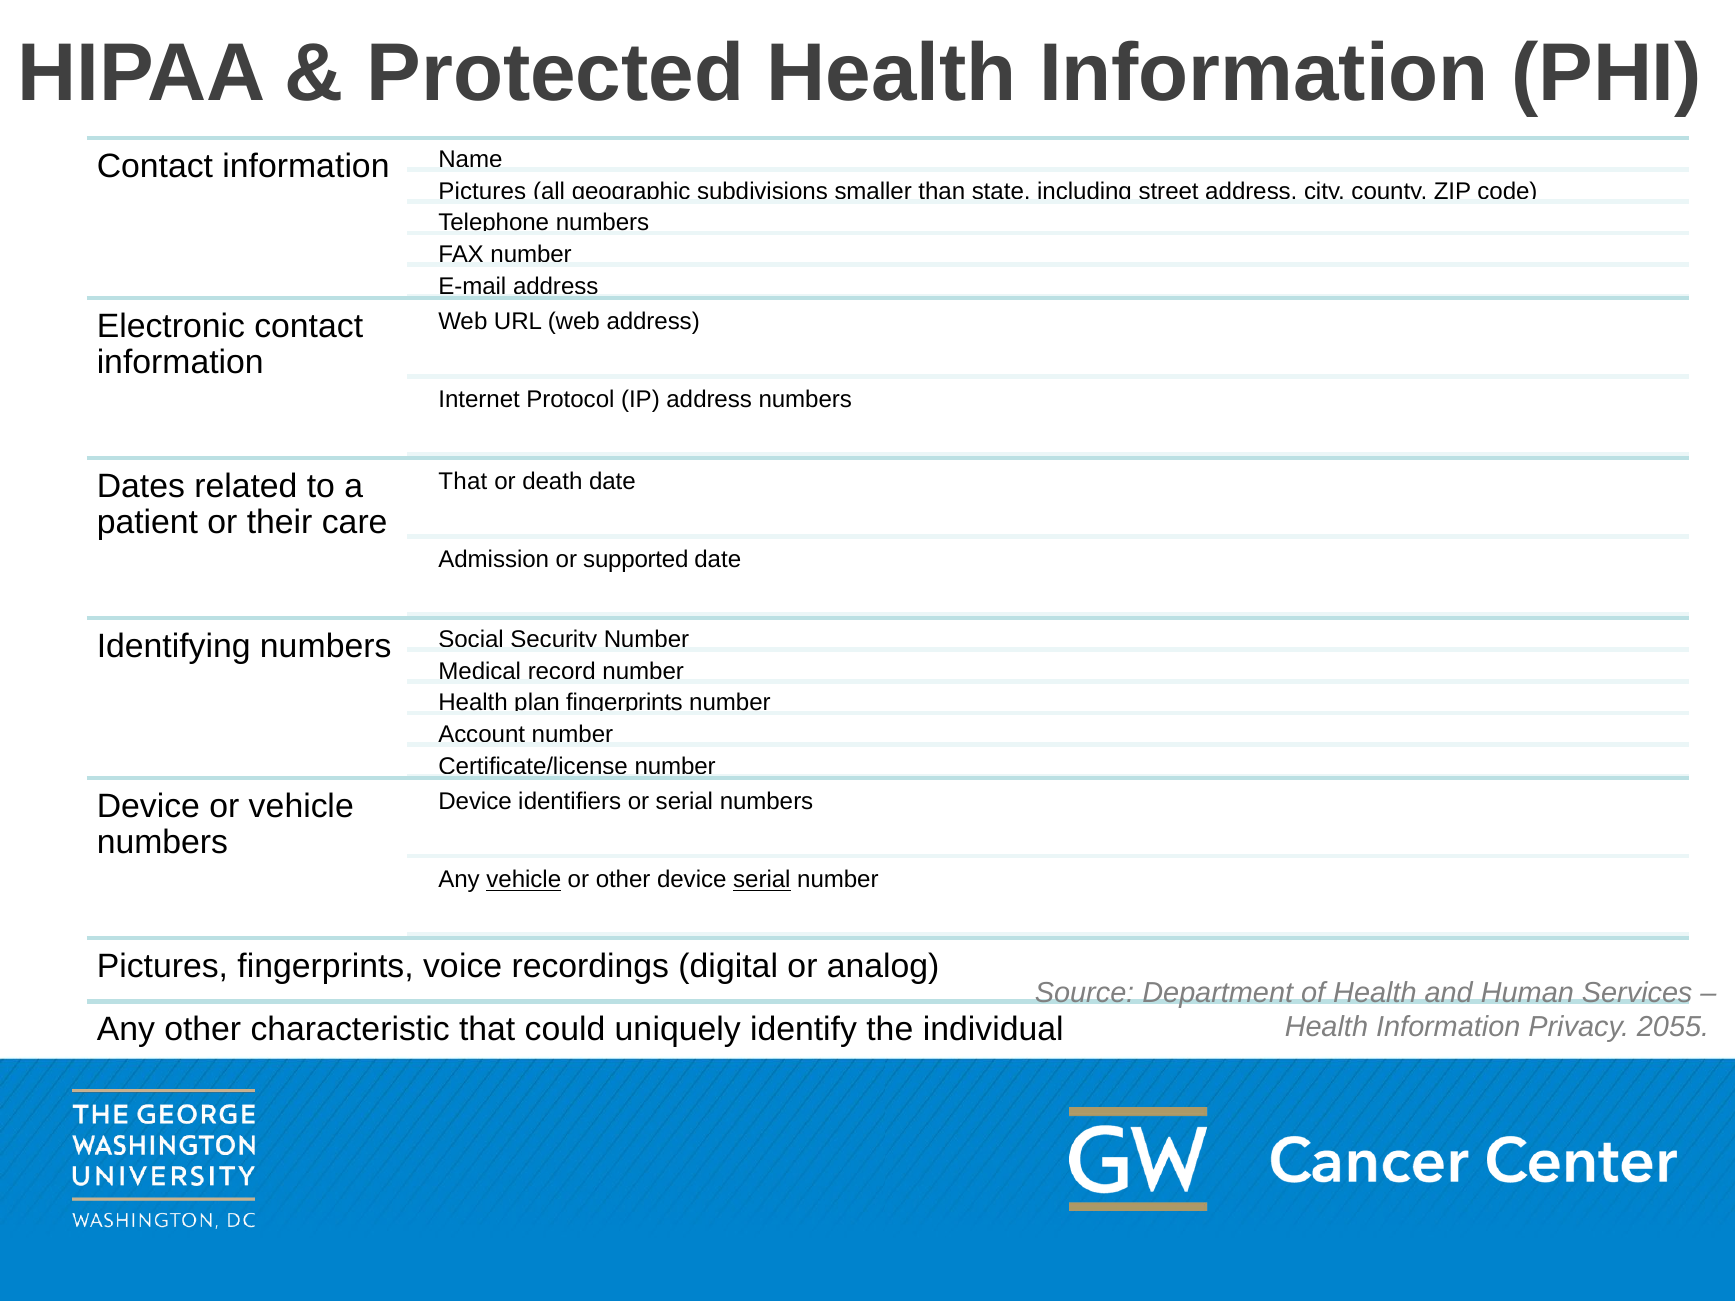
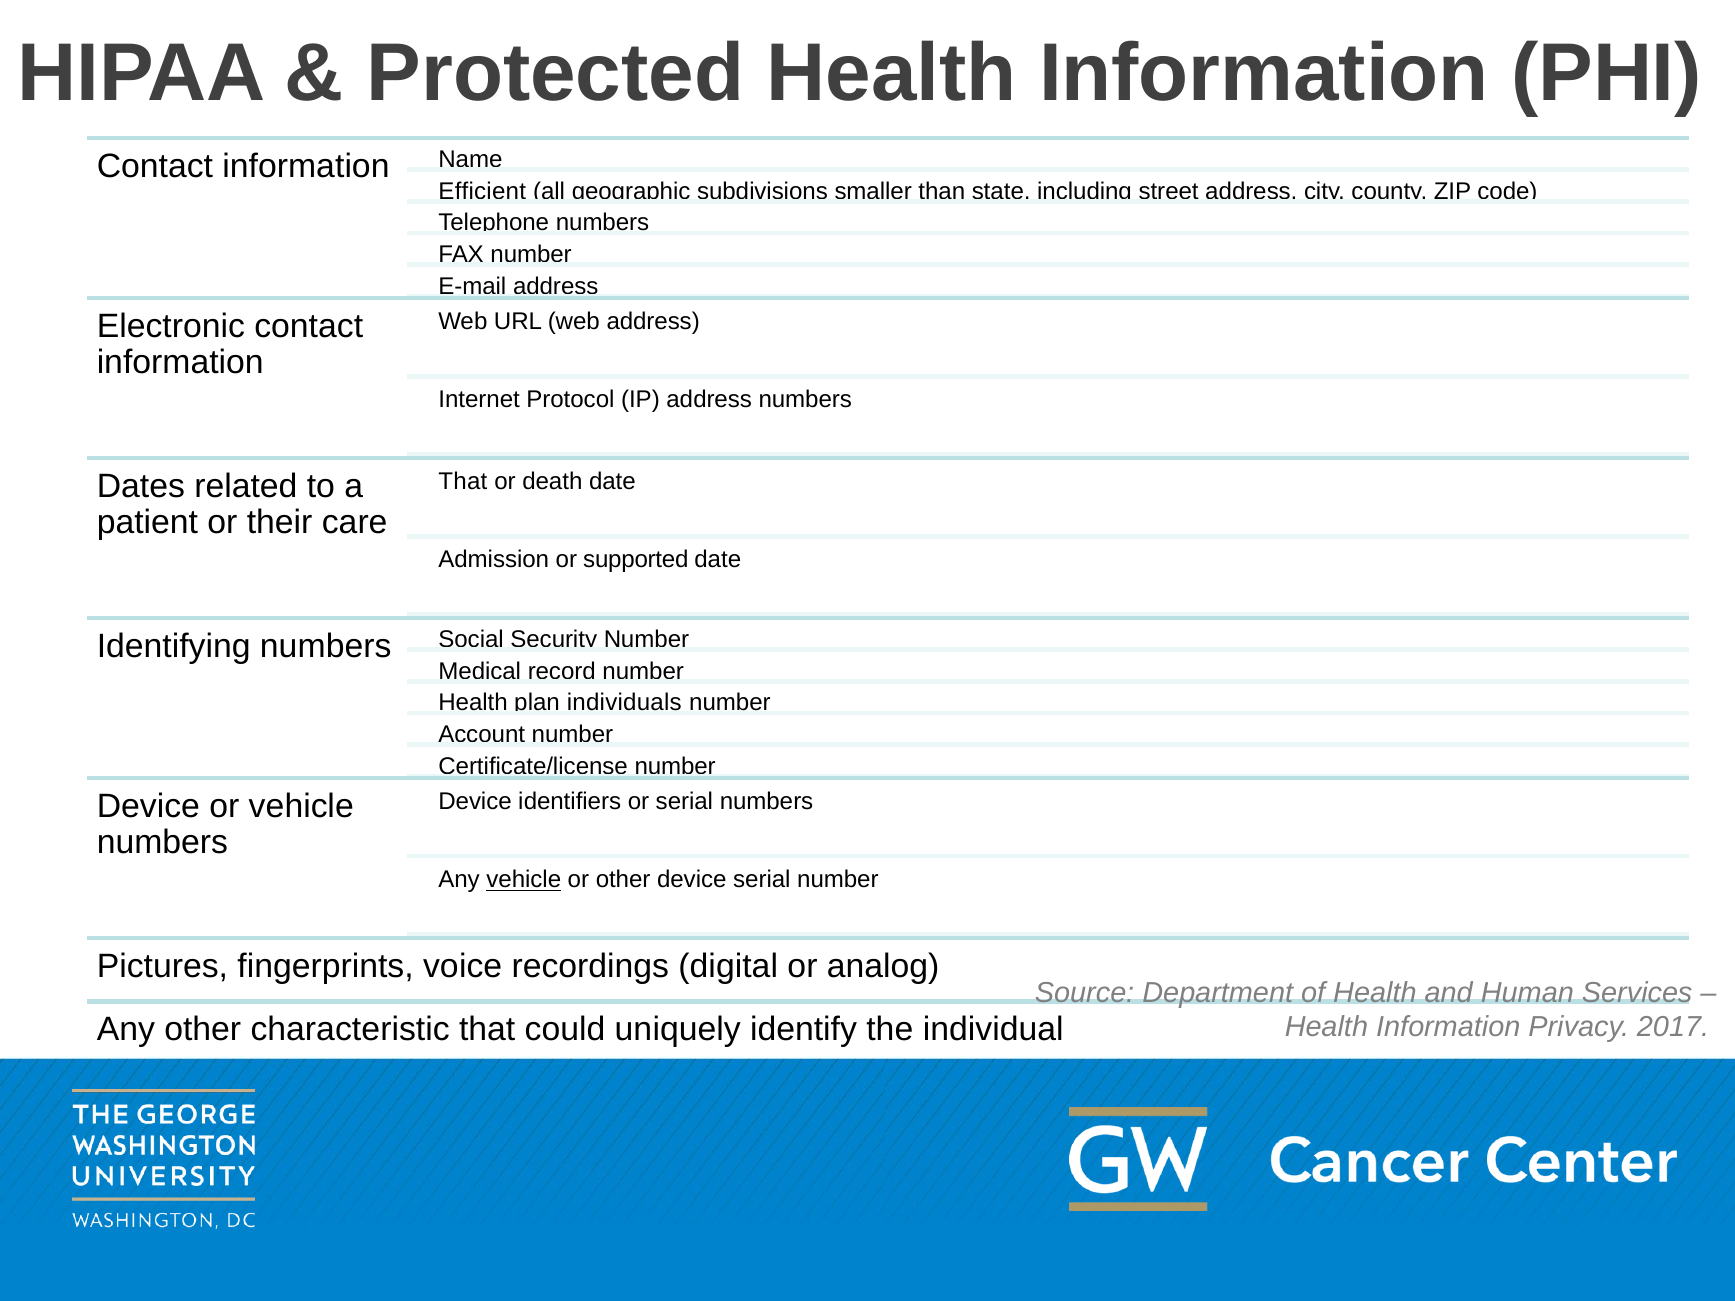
Pictures: Pictures -> Efficient (482, 191)
plan fingerprints: fingerprints -> individuals (624, 703)
serial underline: present -> none (762, 880)
2055: 2055 -> 2017 (1673, 1027)
